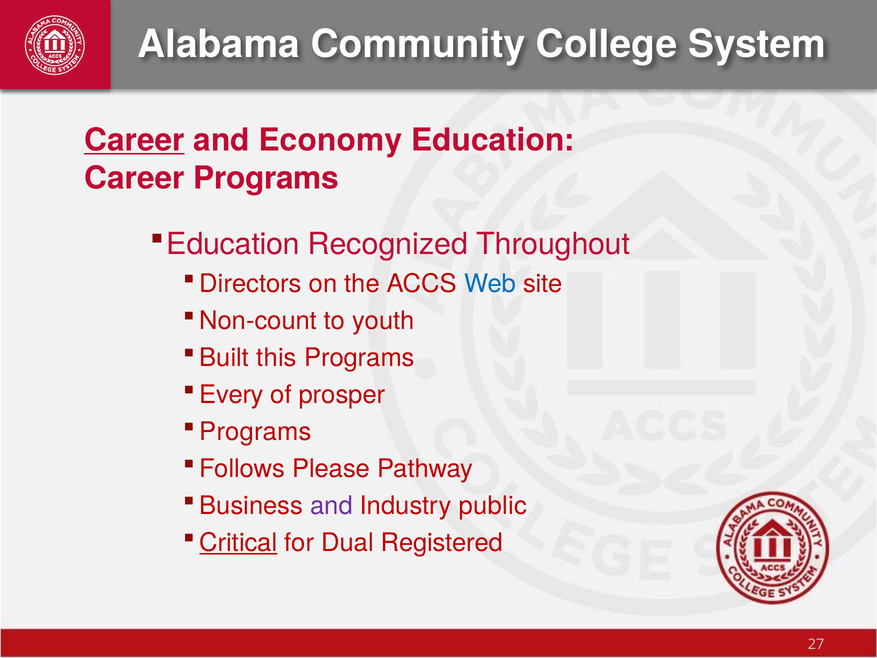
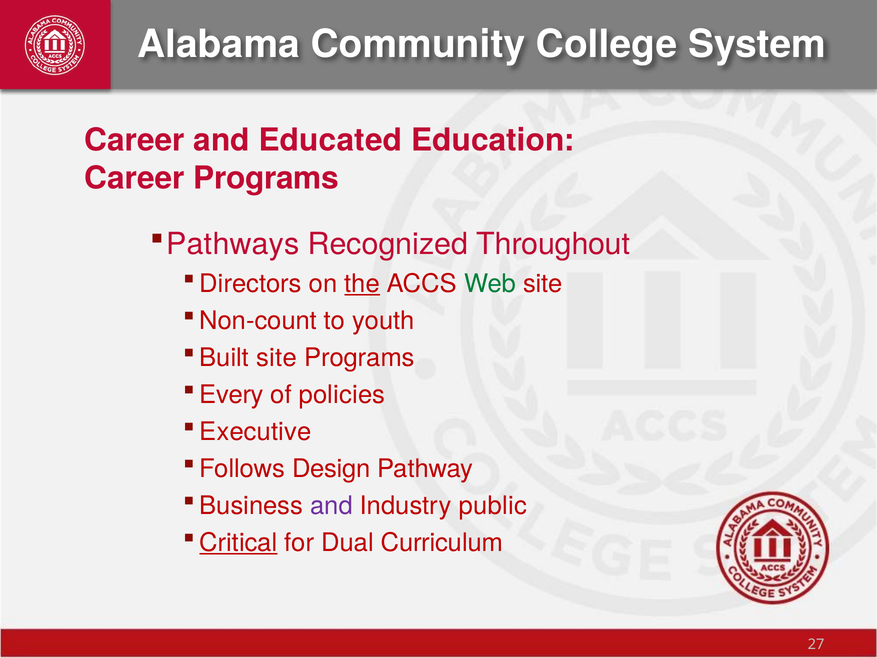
Career underline: present -> none (134, 140)
Economy: Economy -> Educated (330, 140)
Education: Education -> Pathways (233, 244)
the underline: none -> present (362, 284)
Web colour: blue -> green (490, 284)
Built this: this -> site (276, 358)
prosper: prosper -> policies (342, 395)
Programs: Programs -> Executive (255, 432)
Please: Please -> Design (331, 469)
Registered: Registered -> Curriculum (442, 543)
